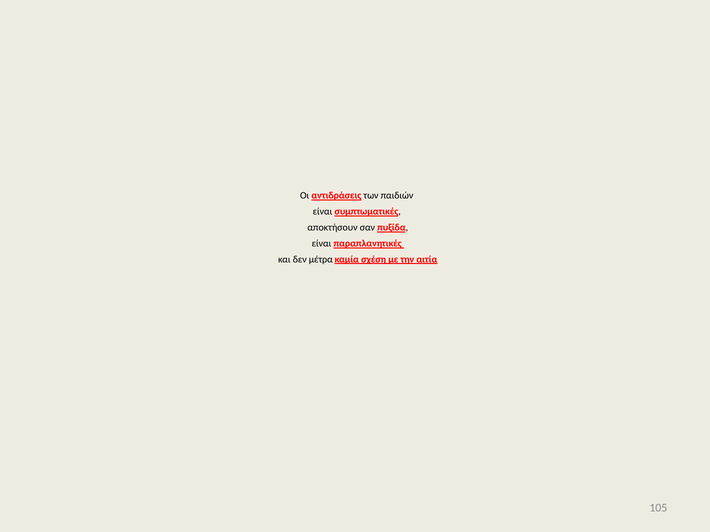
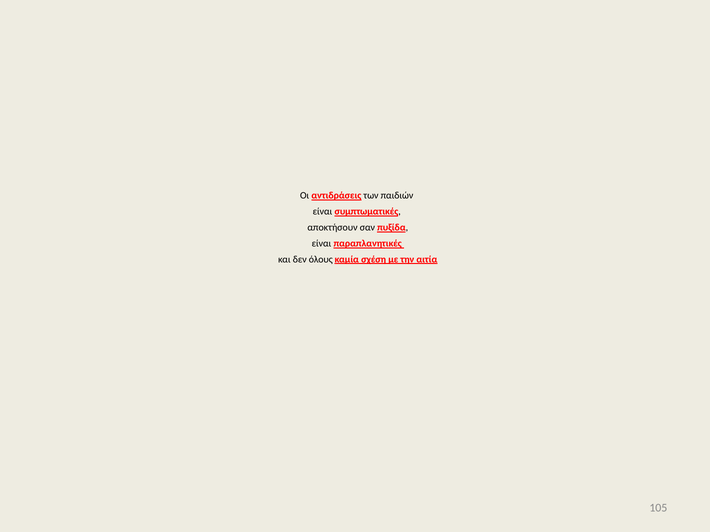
μέτρα: μέτρα -> όλους (321, 260)
